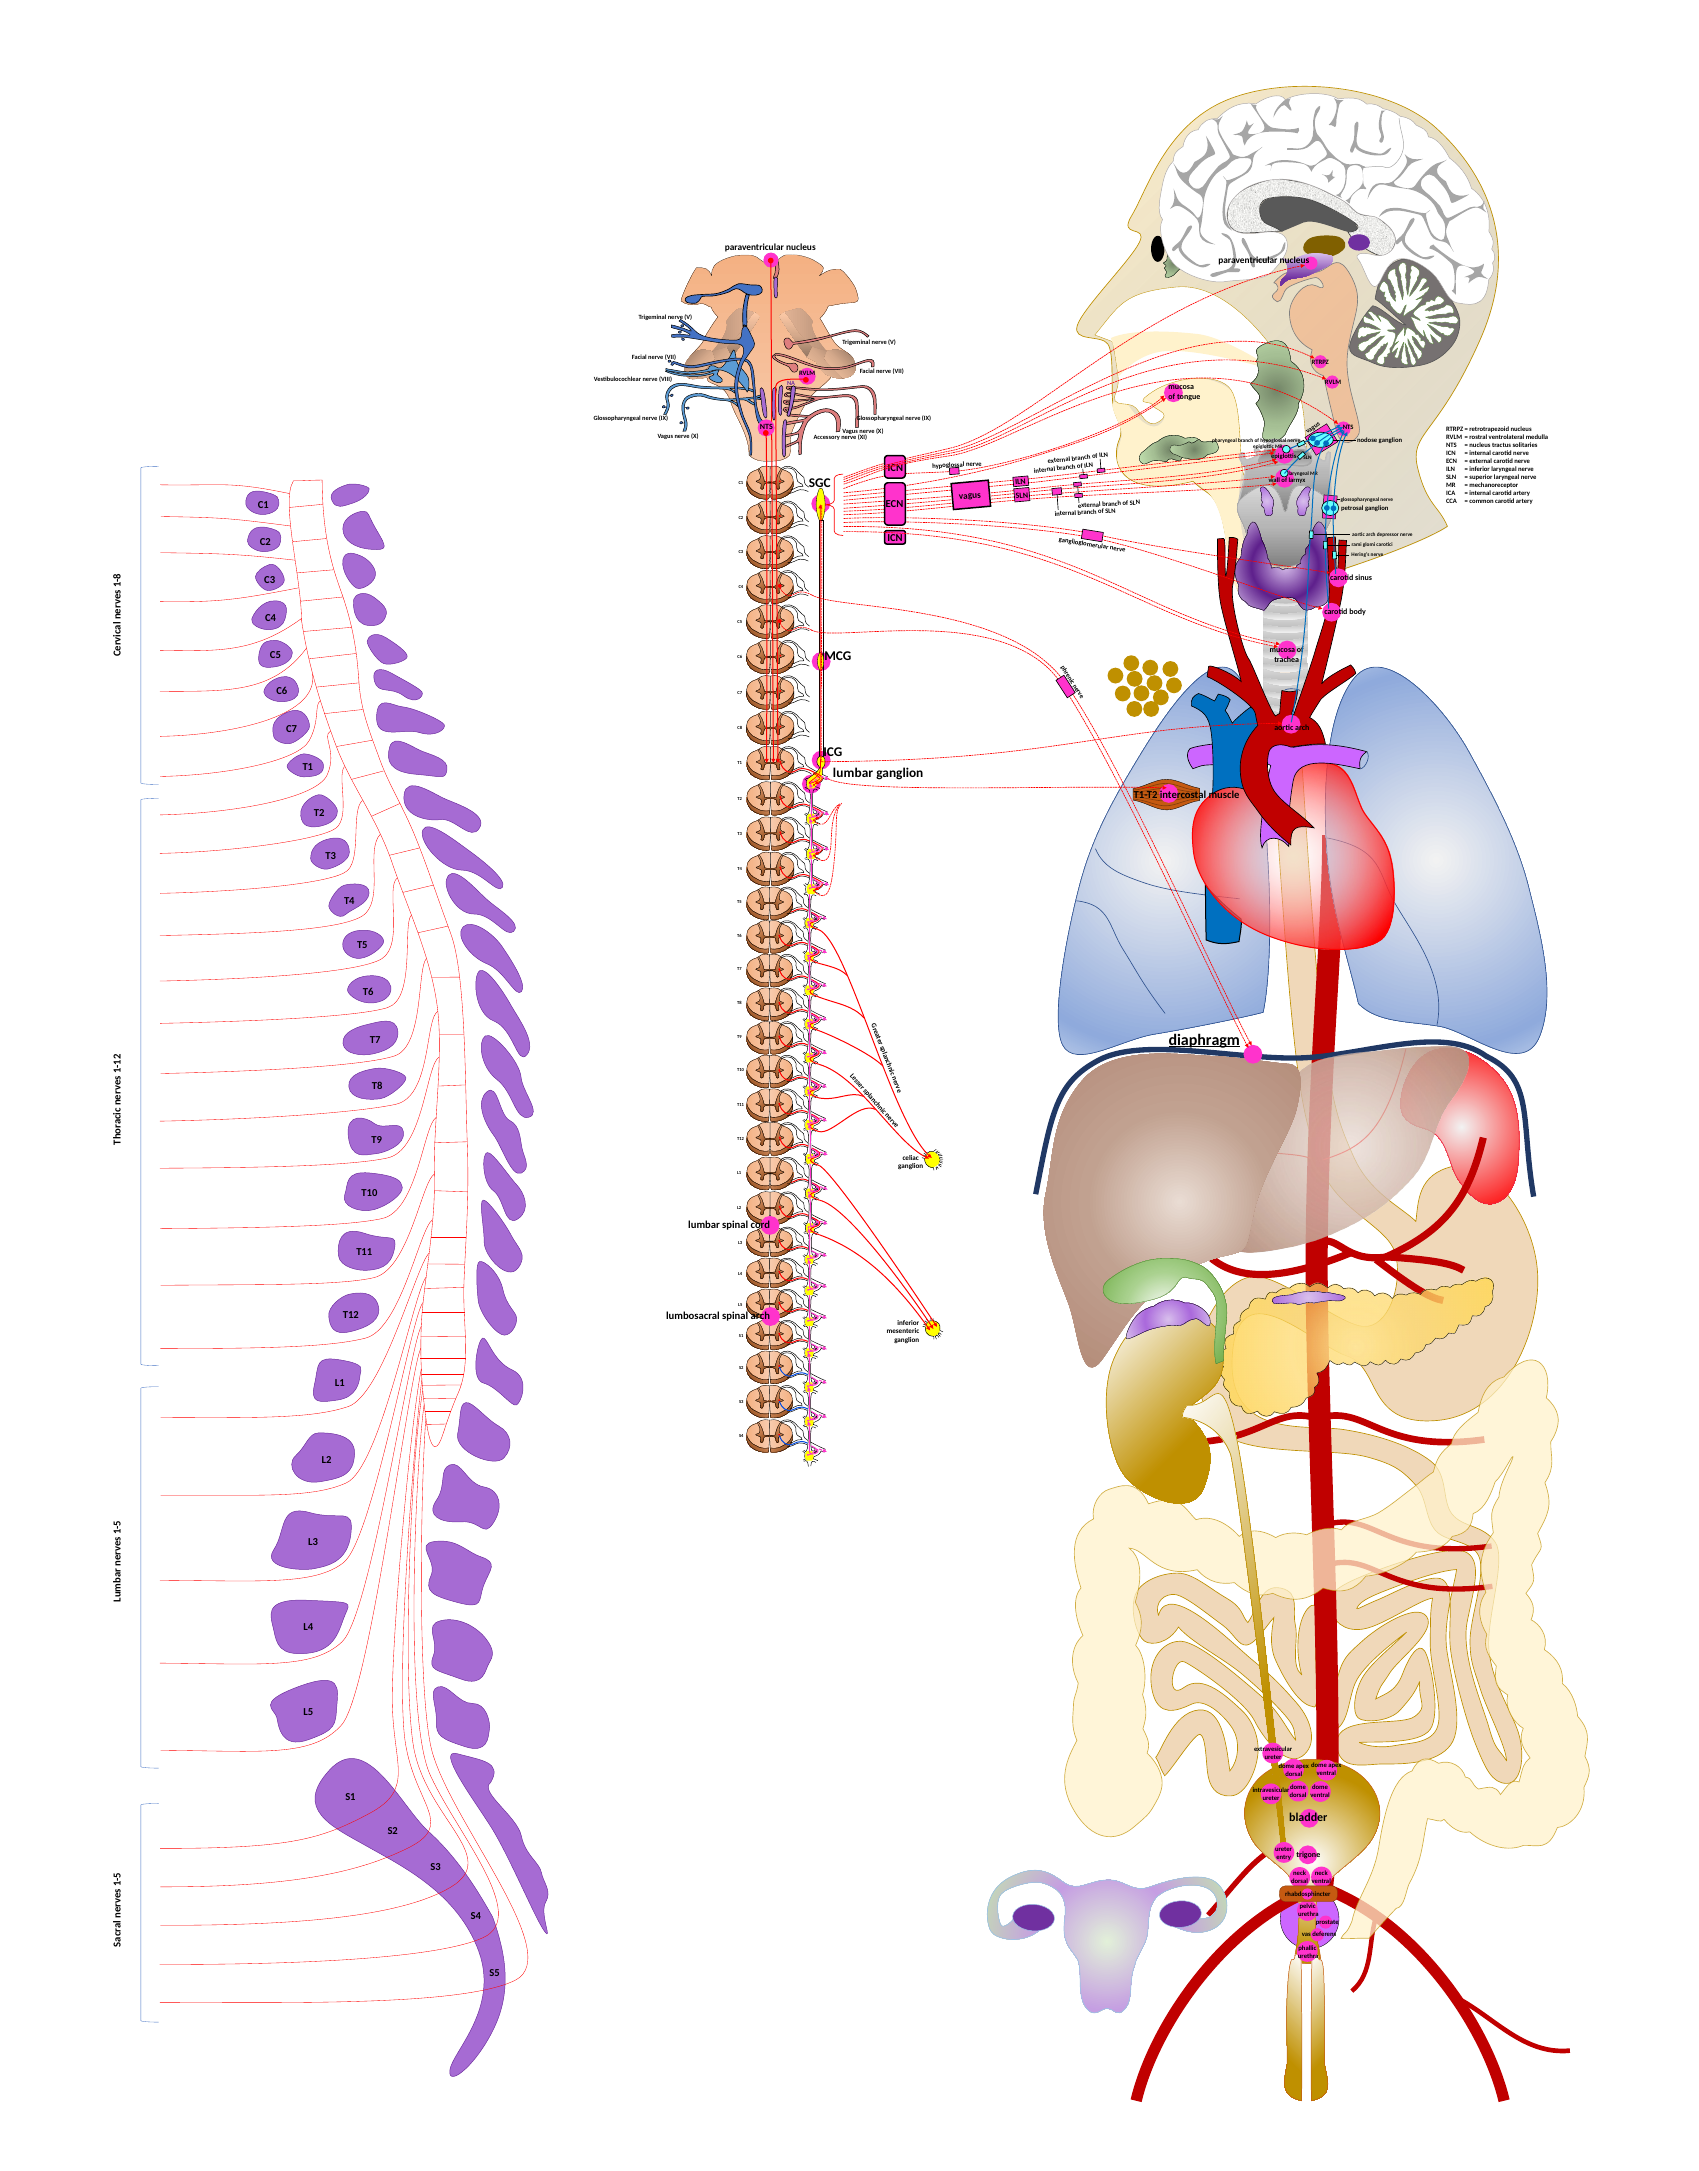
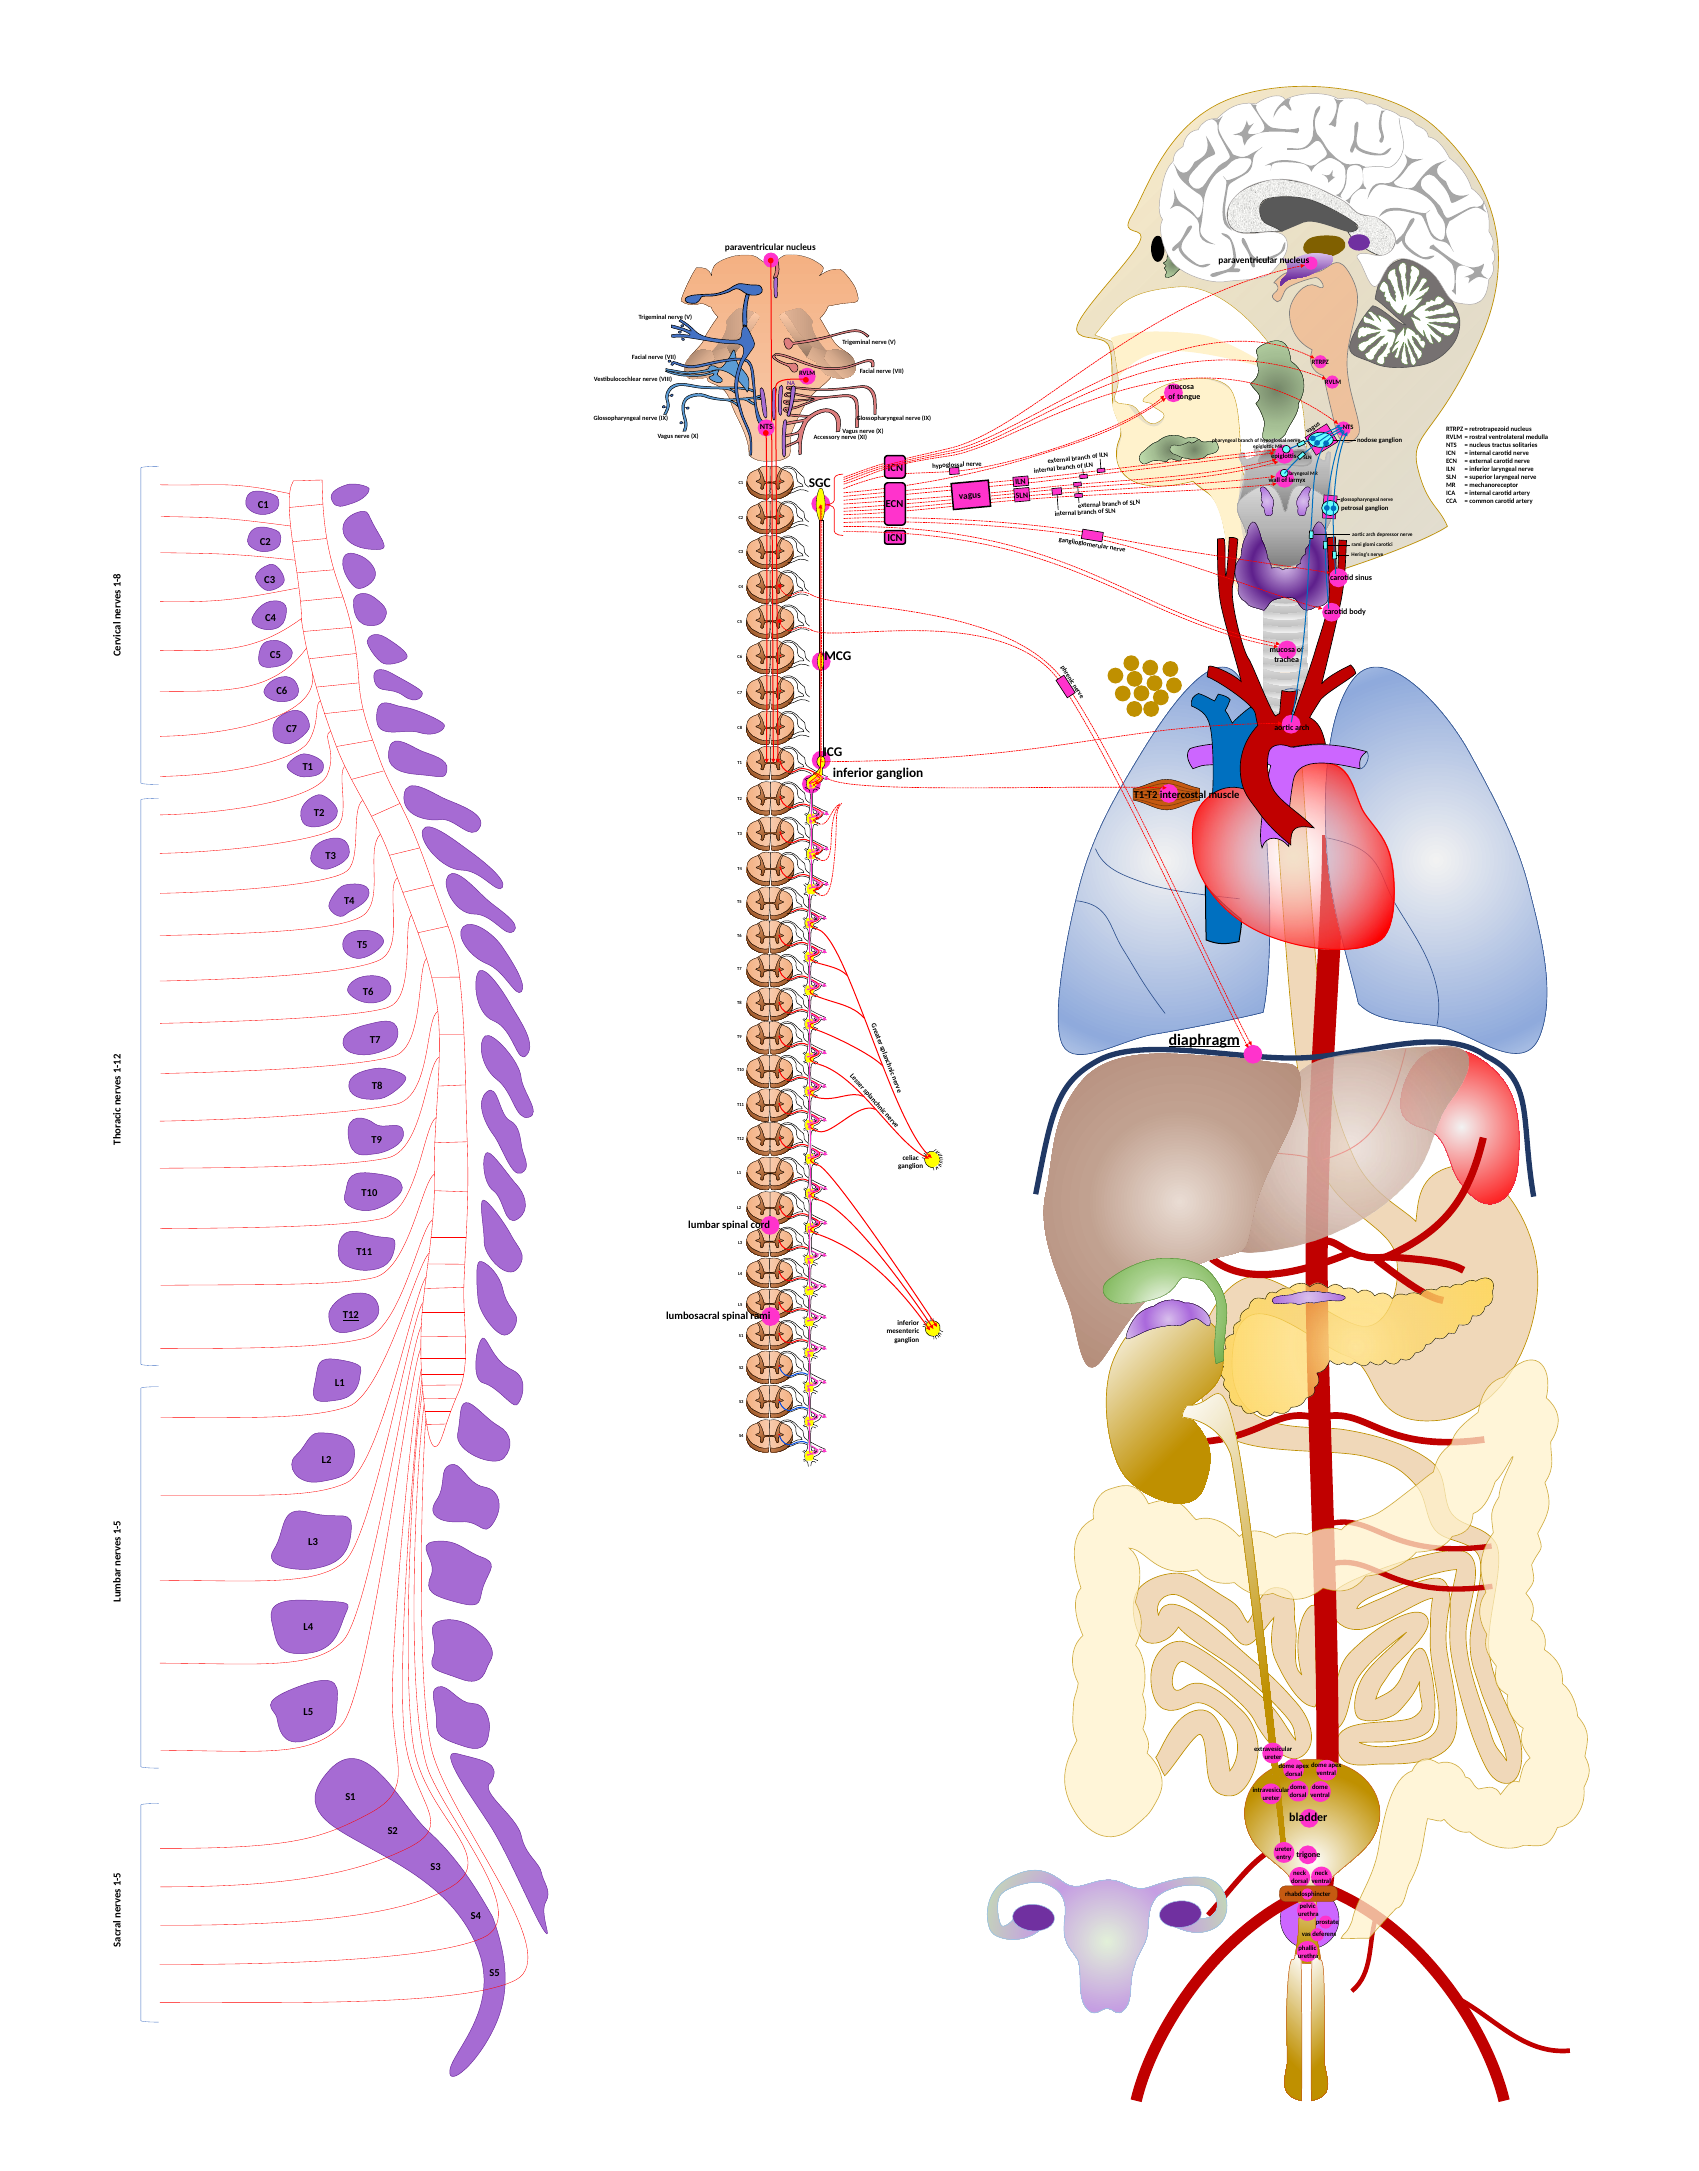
lumbar: lumbar -> inferior (853, 773)
T12 underline: none -> present (351, 1315)
spinal arch: arch -> rami (760, 1316)
